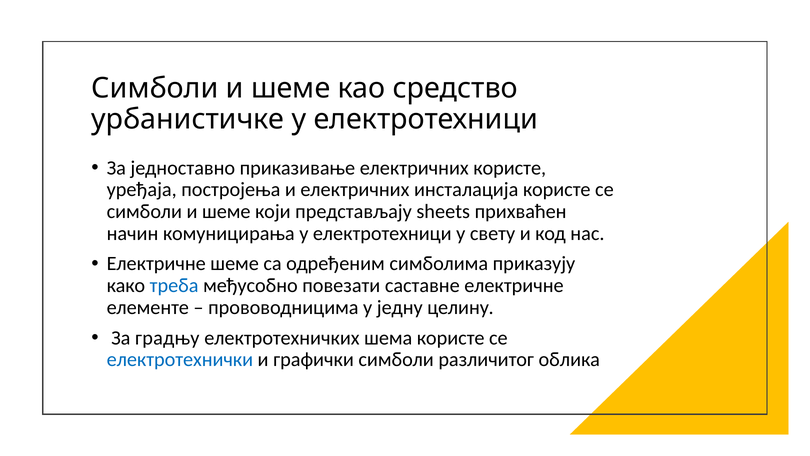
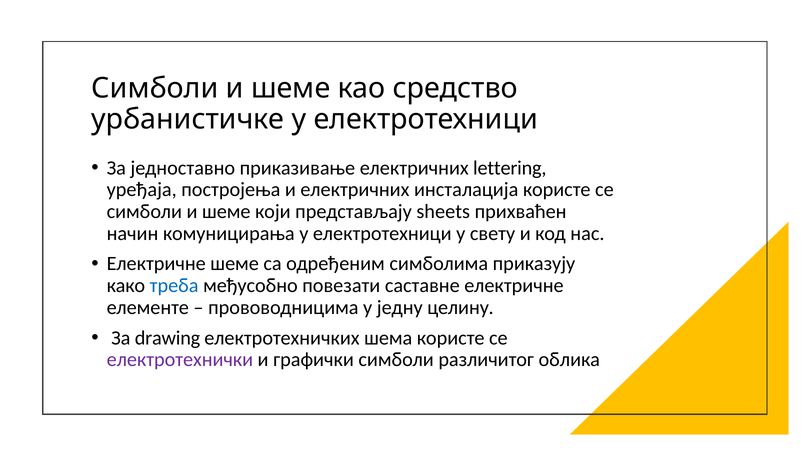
електричних користе: користе -> lettering (510, 168)
градњу: градњу -> drawing (168, 338)
електротехнички colour: blue -> purple (180, 359)
